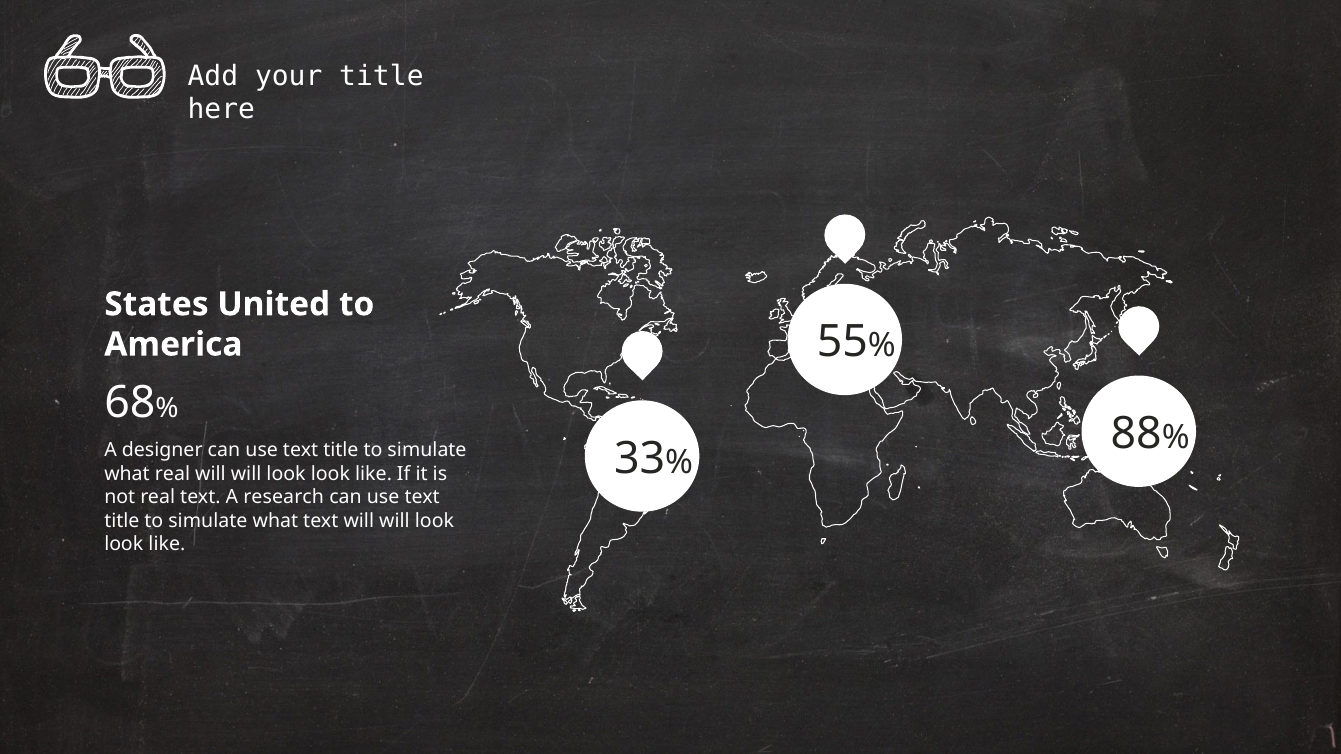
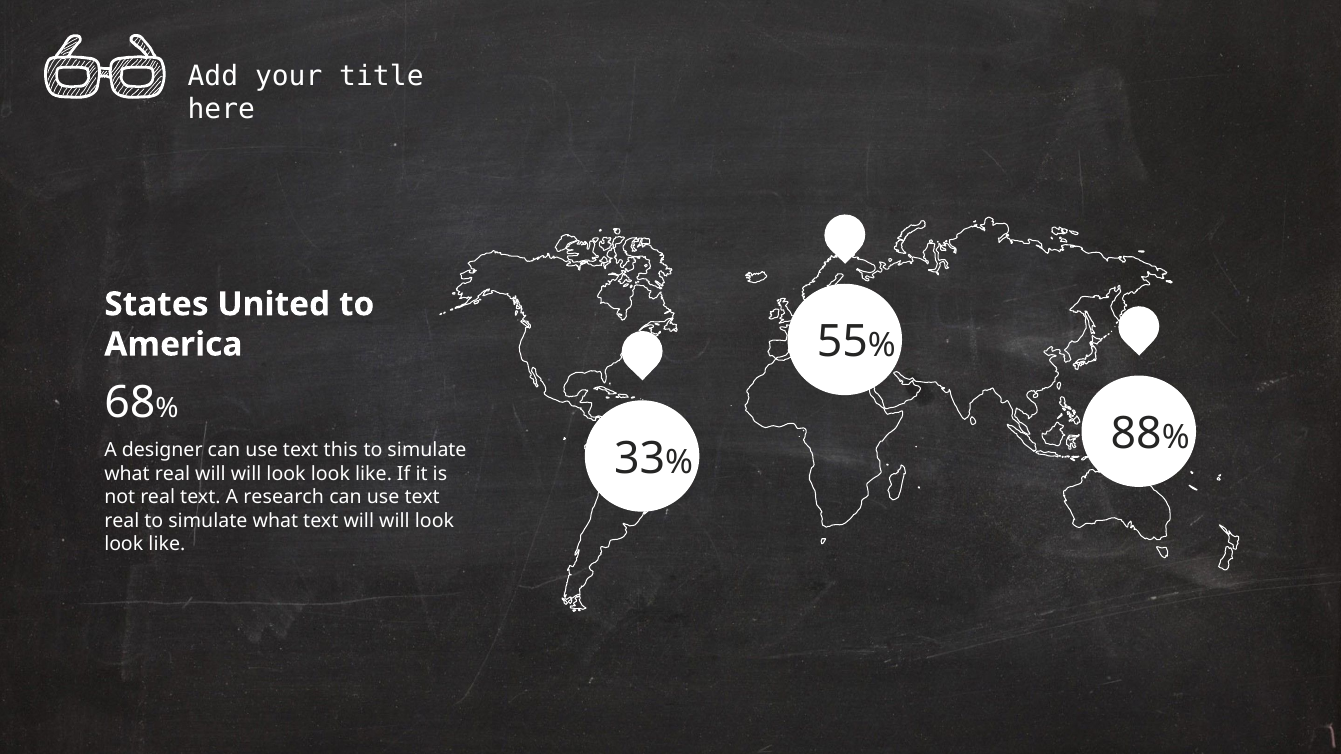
title: title -> this (341, 451)
title: title -> real (122, 521)
